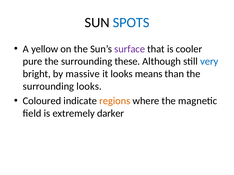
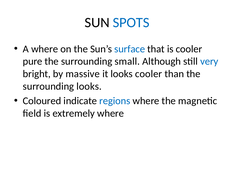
A yellow: yellow -> where (45, 49)
surface colour: purple -> blue (130, 49)
these: these -> small (127, 62)
looks means: means -> cooler (149, 74)
regions colour: orange -> blue (115, 101)
extremely darker: darker -> where (111, 114)
